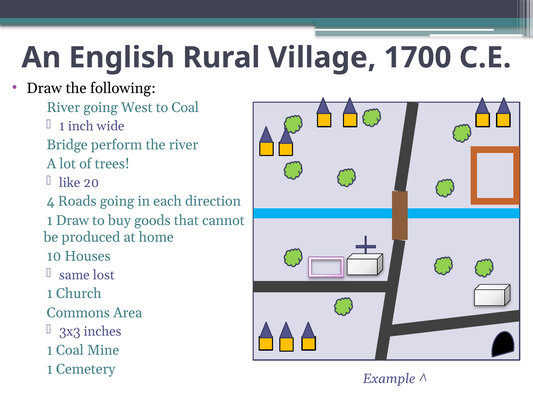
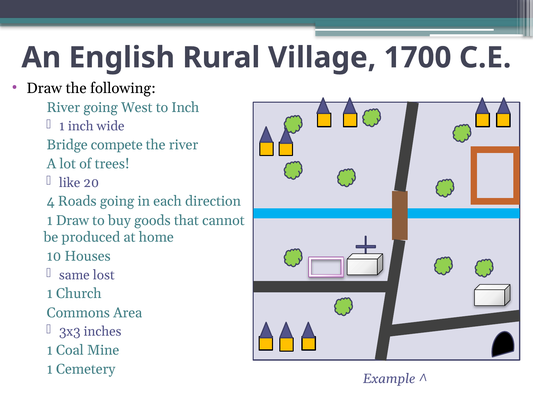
to Coal: Coal -> Inch (185, 108)
perform: perform -> compete (117, 145)
